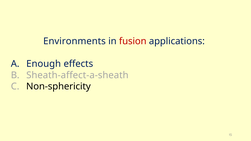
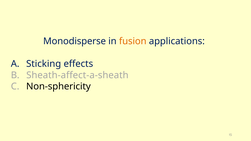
Environments: Environments -> Monodisperse (75, 41)
fusion colour: red -> orange (133, 41)
Enough: Enough -> Sticking (44, 64)
